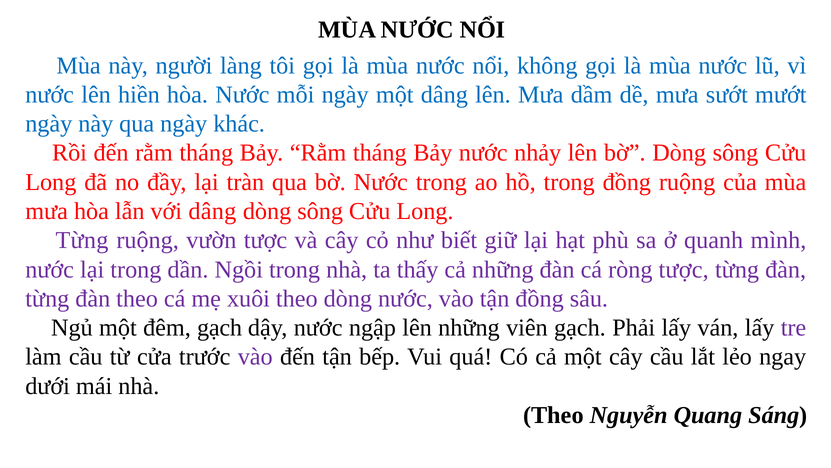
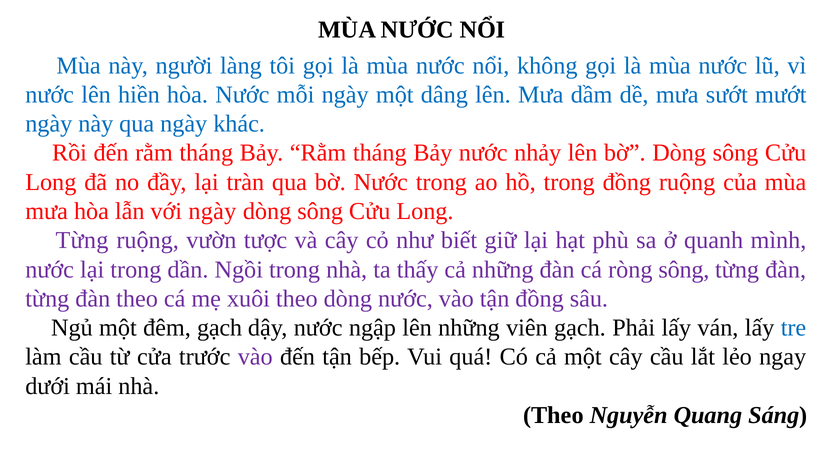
với dâng: dâng -> ngày (212, 211)
ròng tược: tược -> sông (684, 269)
tre colour: purple -> blue (793, 327)
